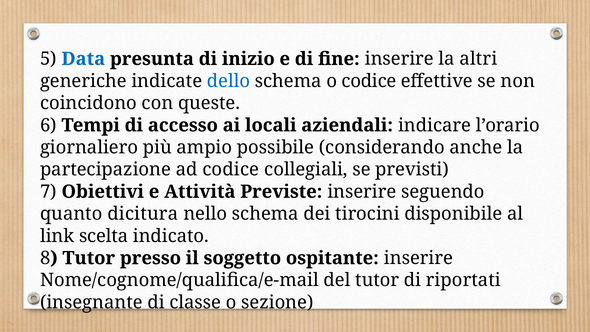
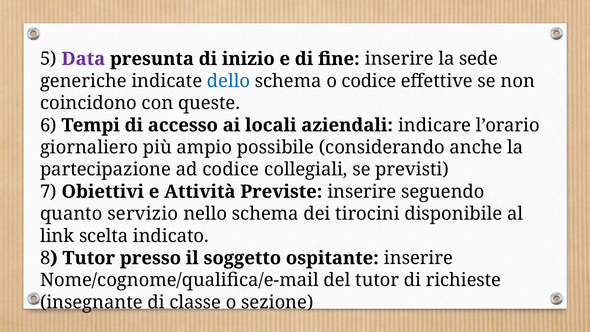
Data colour: blue -> purple (83, 59)
altri: altri -> sede (479, 59)
dicitura: dicitura -> servizio (143, 214)
riportati: riportati -> richieste (463, 280)
